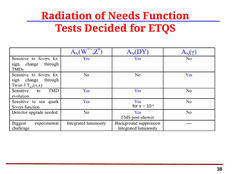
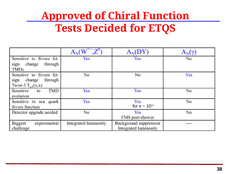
Radiation: Radiation -> Approved (67, 16)
Needs: Needs -> Chiral (124, 16)
